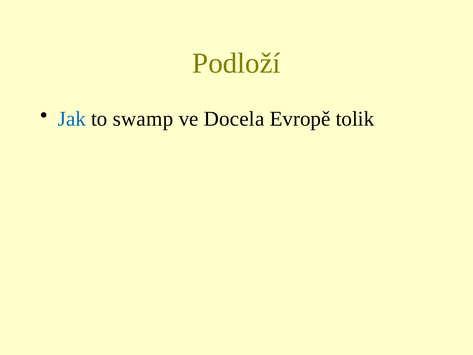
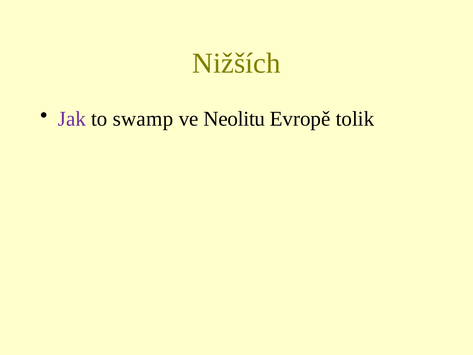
Podloží: Podloží -> Nižších (236, 63)
Jak colour: blue -> purple (72, 119)
Docela: Docela -> Neolitu (234, 119)
